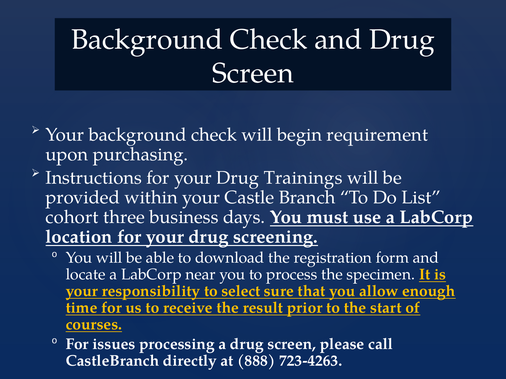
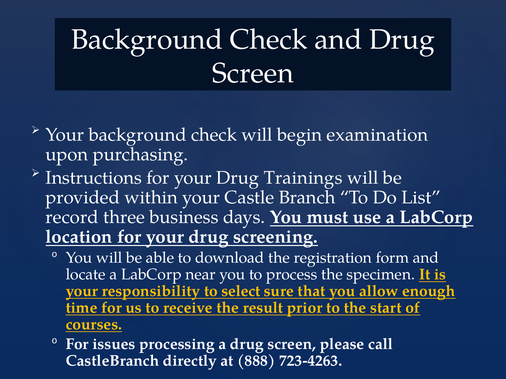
requirement: requirement -> examination (377, 135)
cohort: cohort -> record (72, 217)
